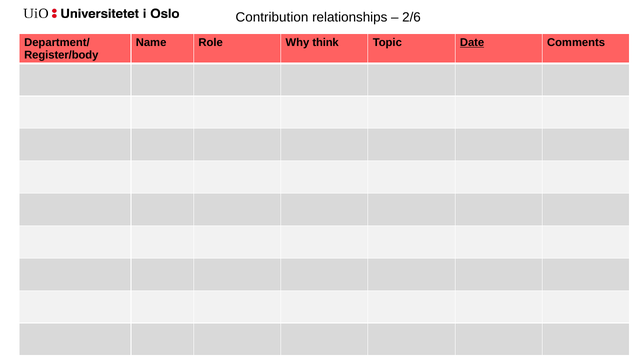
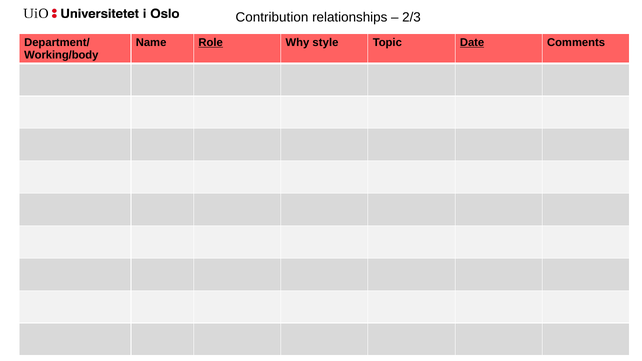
2/6: 2/6 -> 2/3 (412, 17)
Role underline: none -> present (211, 42)
think: think -> style (325, 42)
Register/body: Register/body -> Working/body (61, 55)
